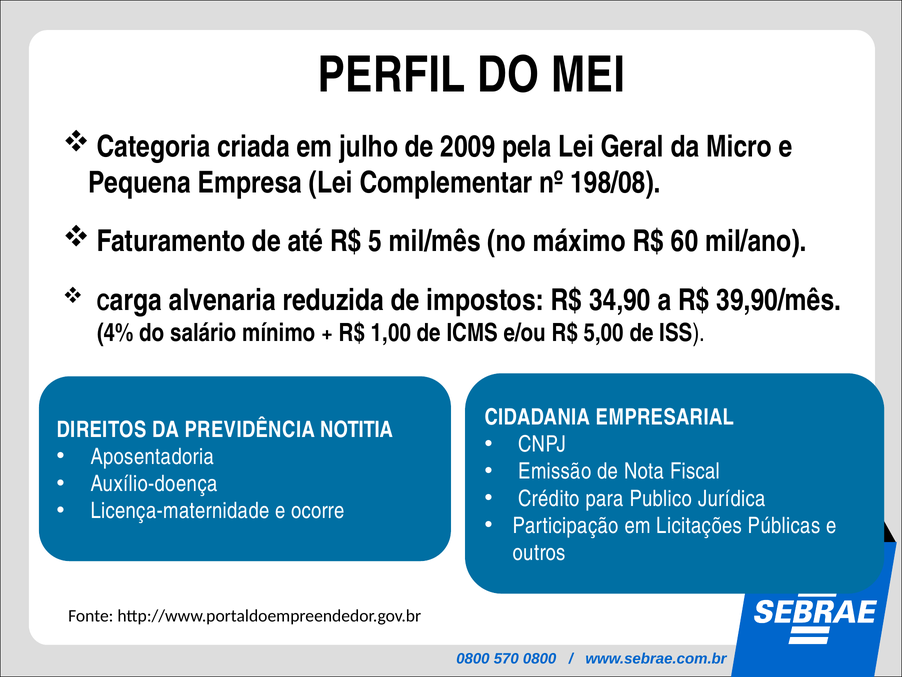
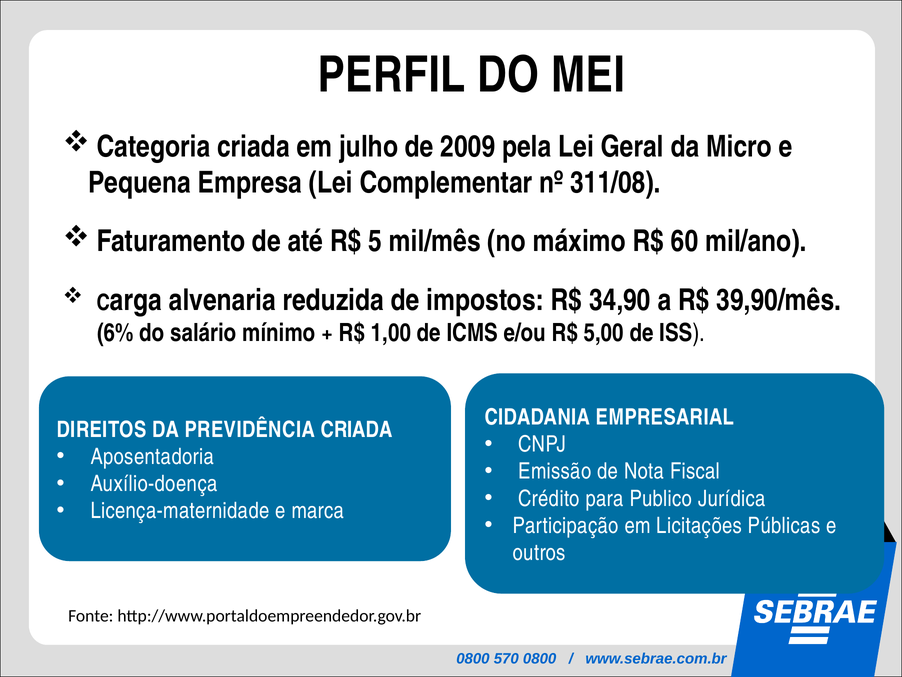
198/08: 198/08 -> 311/08 (615, 183)
4%: 4% -> 6% (115, 333)
PREVIDÊNCIA NOTITIA: NOTITIA -> CRIADA (357, 429)
ocorre: ocorre -> marca (318, 511)
